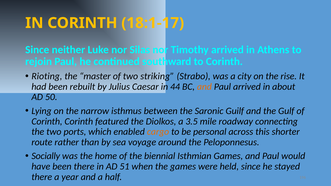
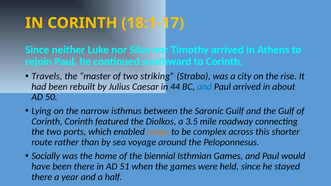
Rioting: Rioting -> Travels (47, 76)
and colour: orange -> blue (204, 87)
personal: personal -> complex (210, 132)
